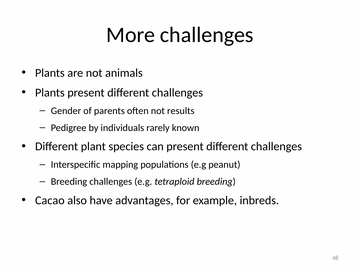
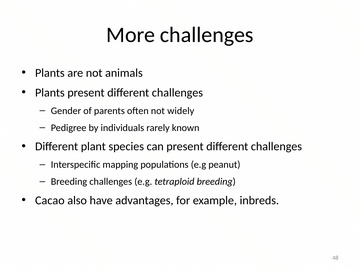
results: results -> widely (181, 111)
